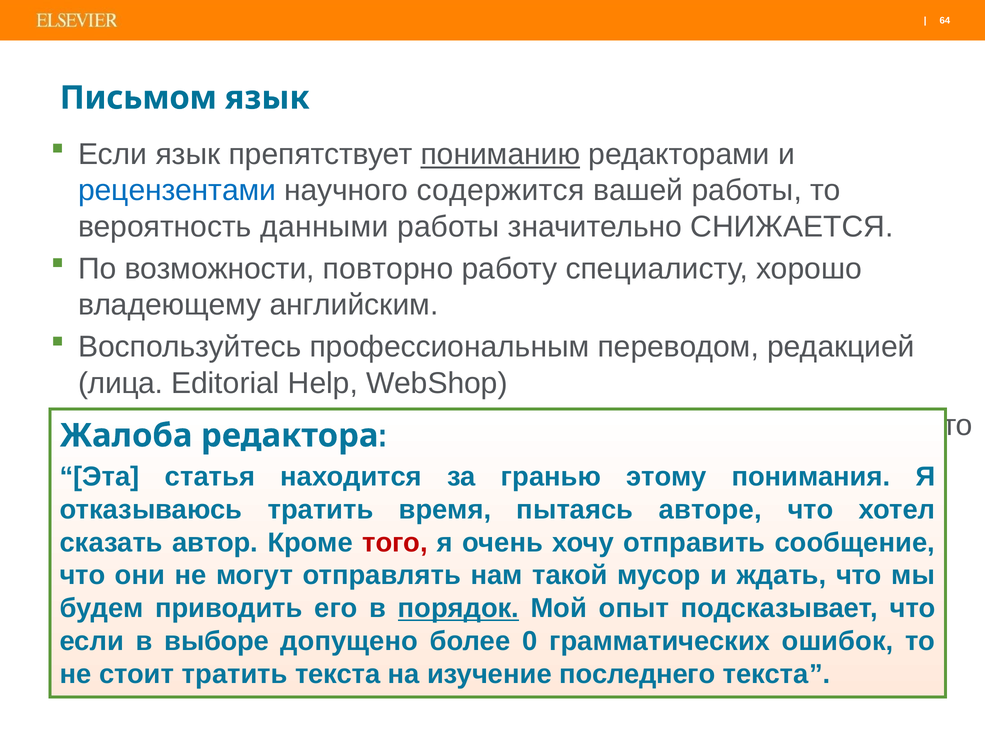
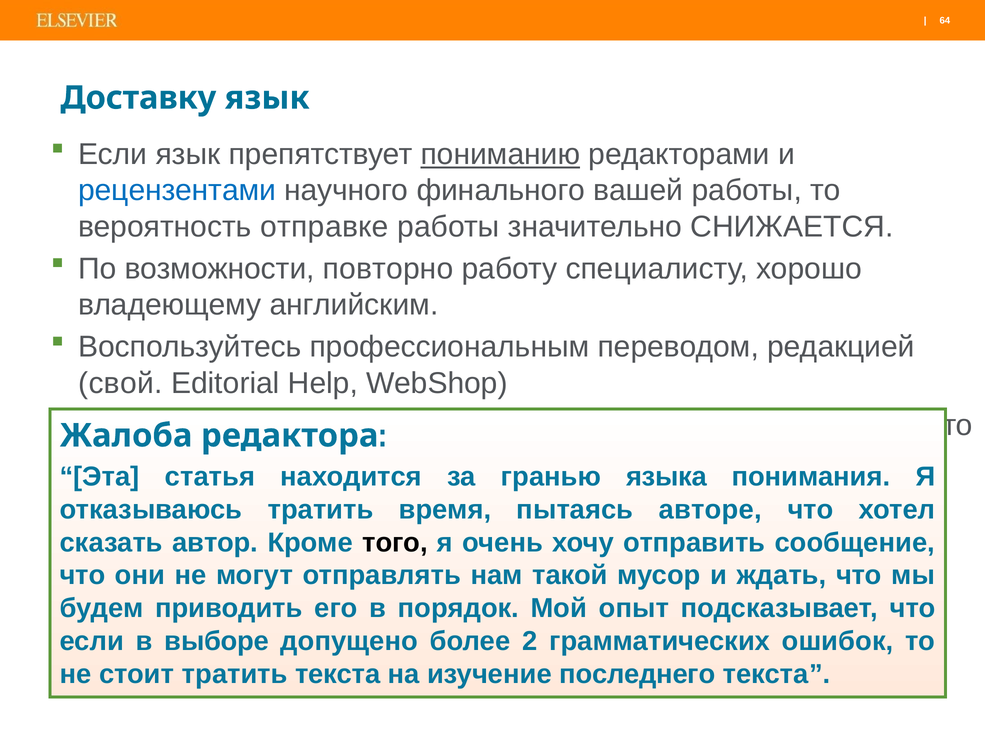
Письмом: Письмом -> Доставку (138, 98)
содержится: содержится -> финального (501, 190)
данными: данными -> отправке (324, 227)
лица: лица -> свой (120, 383)
этому: этому -> языка (666, 477)
того colour: red -> black (395, 542)
порядок underline: present -> none (458, 608)
0: 0 -> 2 (530, 641)
